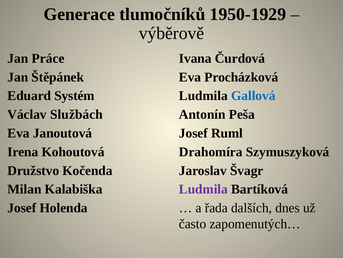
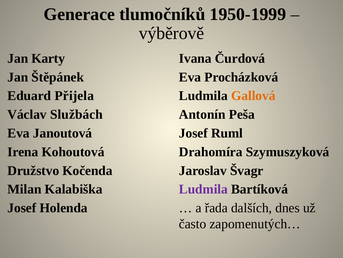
1950-1929: 1950-1929 -> 1950-1999 (248, 14)
Práce: Práce -> Karty (48, 58)
Systém: Systém -> Přijela (74, 96)
Gallová colour: blue -> orange (253, 96)
